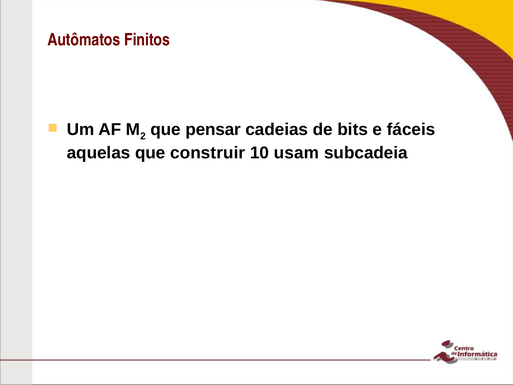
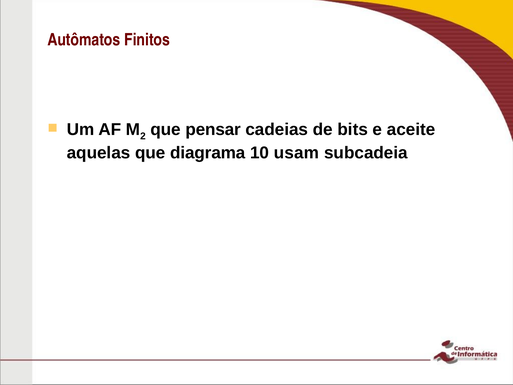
fáceis: fáceis -> aceite (411, 129)
construir: construir -> diagrama (208, 153)
